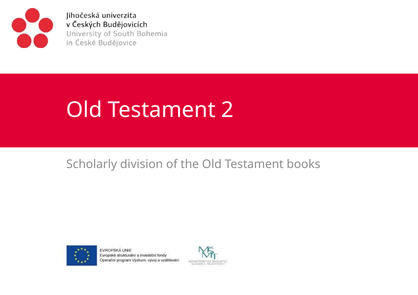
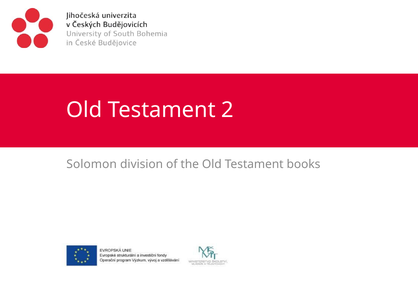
Scholarly: Scholarly -> Solomon (92, 164)
